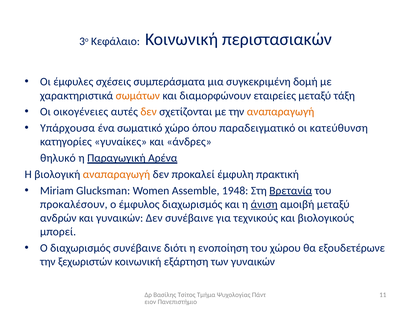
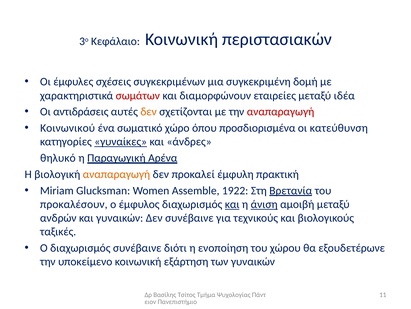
συμπεράσματα: συμπεράσματα -> συγκεκριμένων (169, 82)
σωμάτων colour: orange -> red (138, 95)
τάξη: τάξη -> ιδέα (344, 95)
οικογένειες: οικογένειες -> αντιδράσεις (81, 112)
αναπαραγωγή colour: orange -> red (281, 112)
Υπάρχουσα: Υπάρχουσα -> Κοινωνικού (68, 128)
παραδειγματικό: παραδειγματικό -> προσδιορισμένα (257, 128)
γυναίκες underline: none -> present (121, 141)
1948: 1948 -> 1922 (235, 190)
και underline: none -> present (232, 204)
μπορεί: μπορεί -> ταξικές (58, 231)
ξεχωριστών: ξεχωριστών -> υποκείμενο (85, 261)
